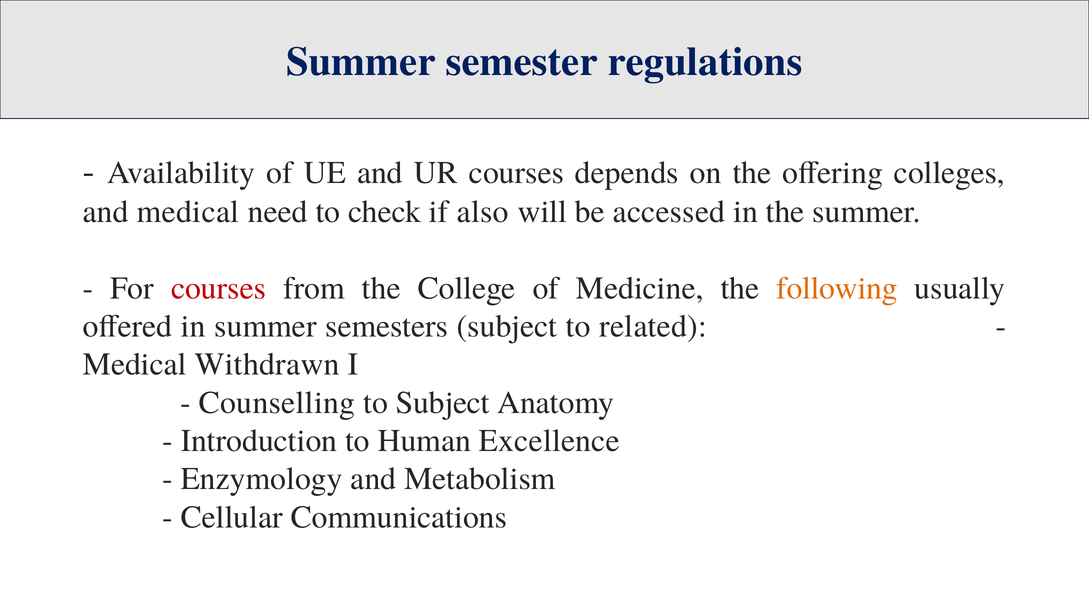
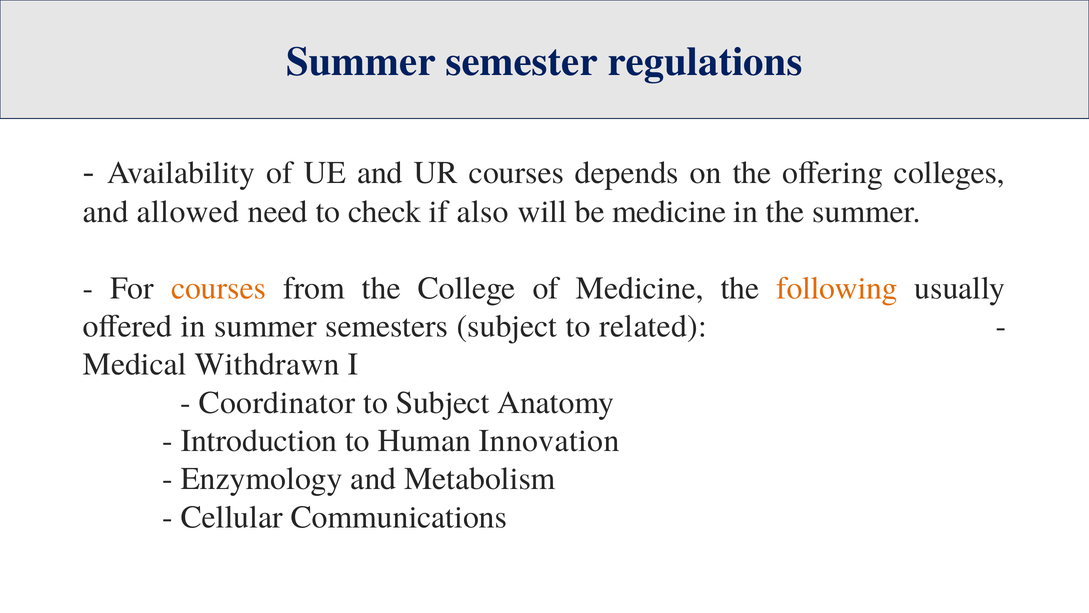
and medical: medical -> allowed (188, 212)
be accessed: accessed -> medicine (669, 212)
courses colour: red -> orange (219, 288)
Counselling: Counselling -> Coordinator (277, 402)
Excellence: Excellence -> Innovation (549, 440)
